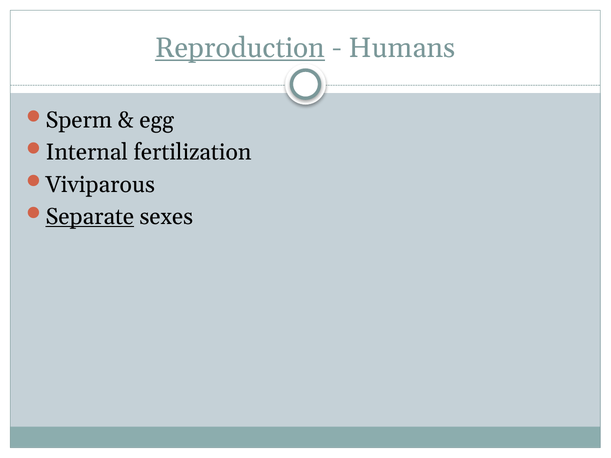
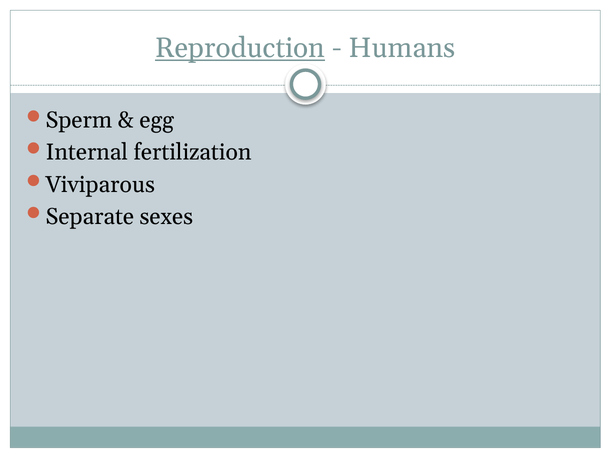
Separate underline: present -> none (90, 217)
